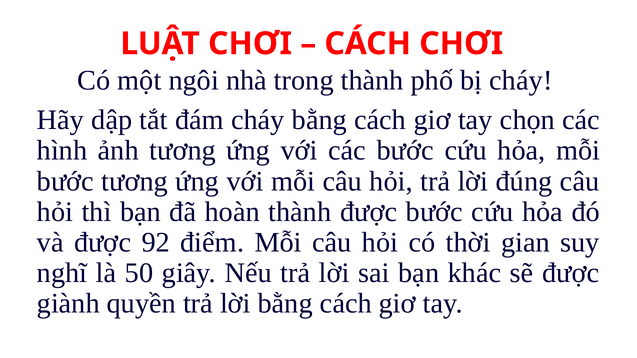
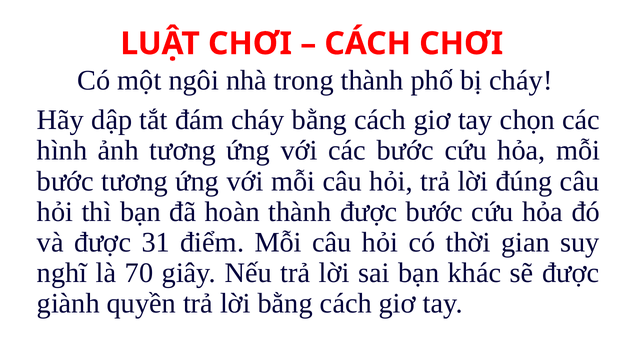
92: 92 -> 31 (156, 243)
50: 50 -> 70 (139, 273)
